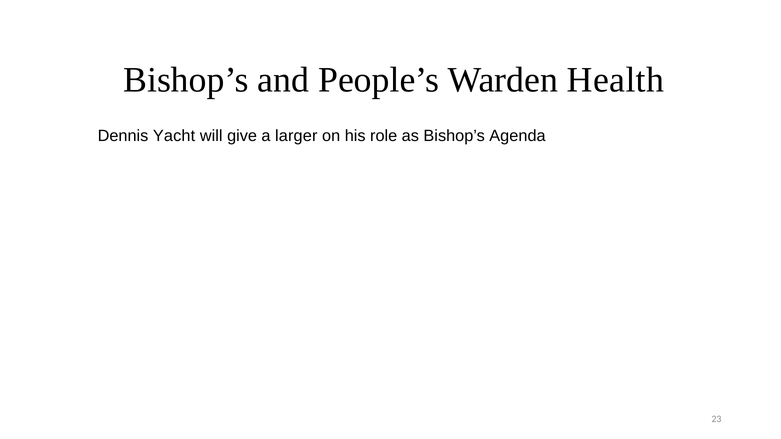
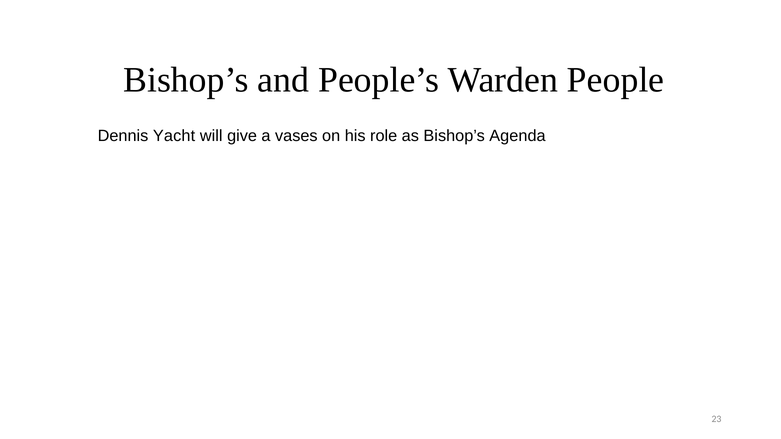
Health: Health -> People (616, 80)
larger: larger -> vases (296, 136)
